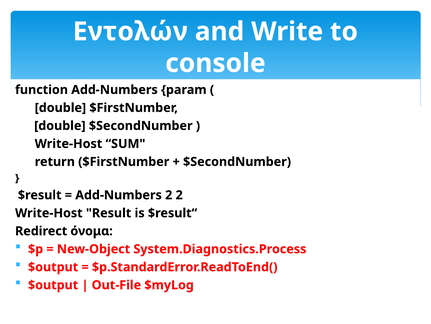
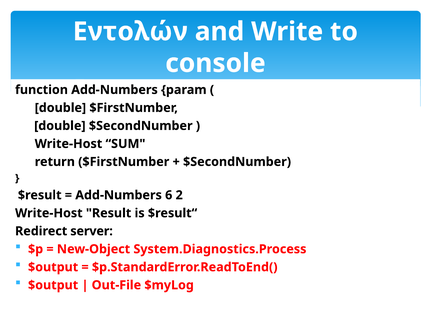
Add-Numbers 2: 2 -> 6 (169, 195)
όνομα: όνομα -> server (92, 231)
